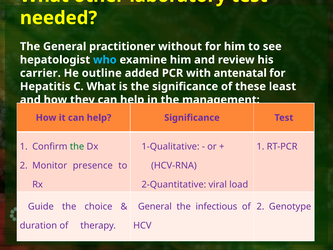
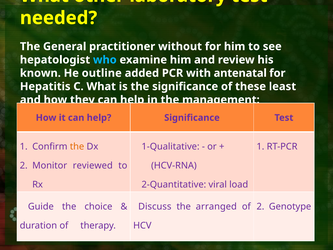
carrier: carrier -> known (40, 73)
the colour: green -> orange (77, 146)
presence: presence -> reviewed (93, 165)
General: General -> Discuss (155, 206)
infectious: infectious -> arranged (216, 206)
